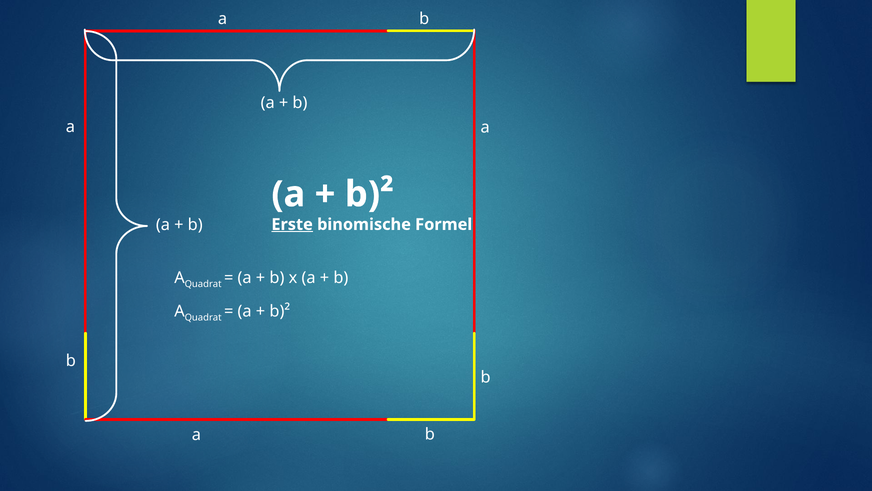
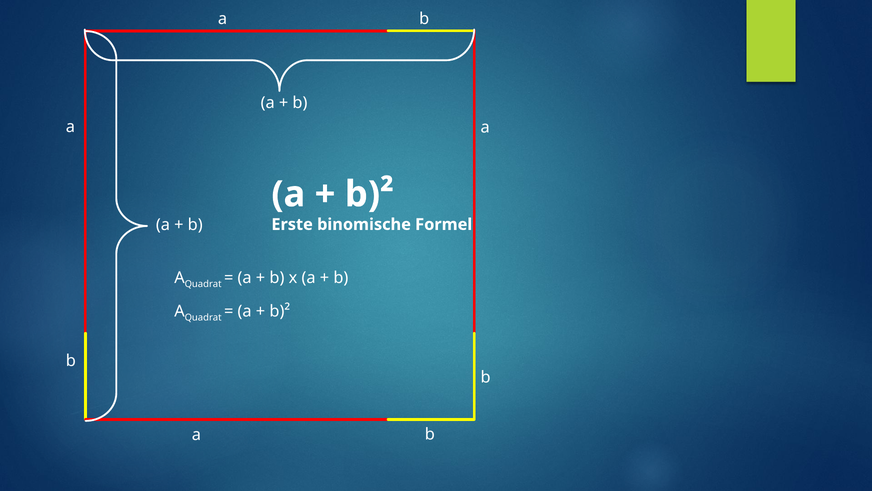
Erste underline: present -> none (292, 224)
